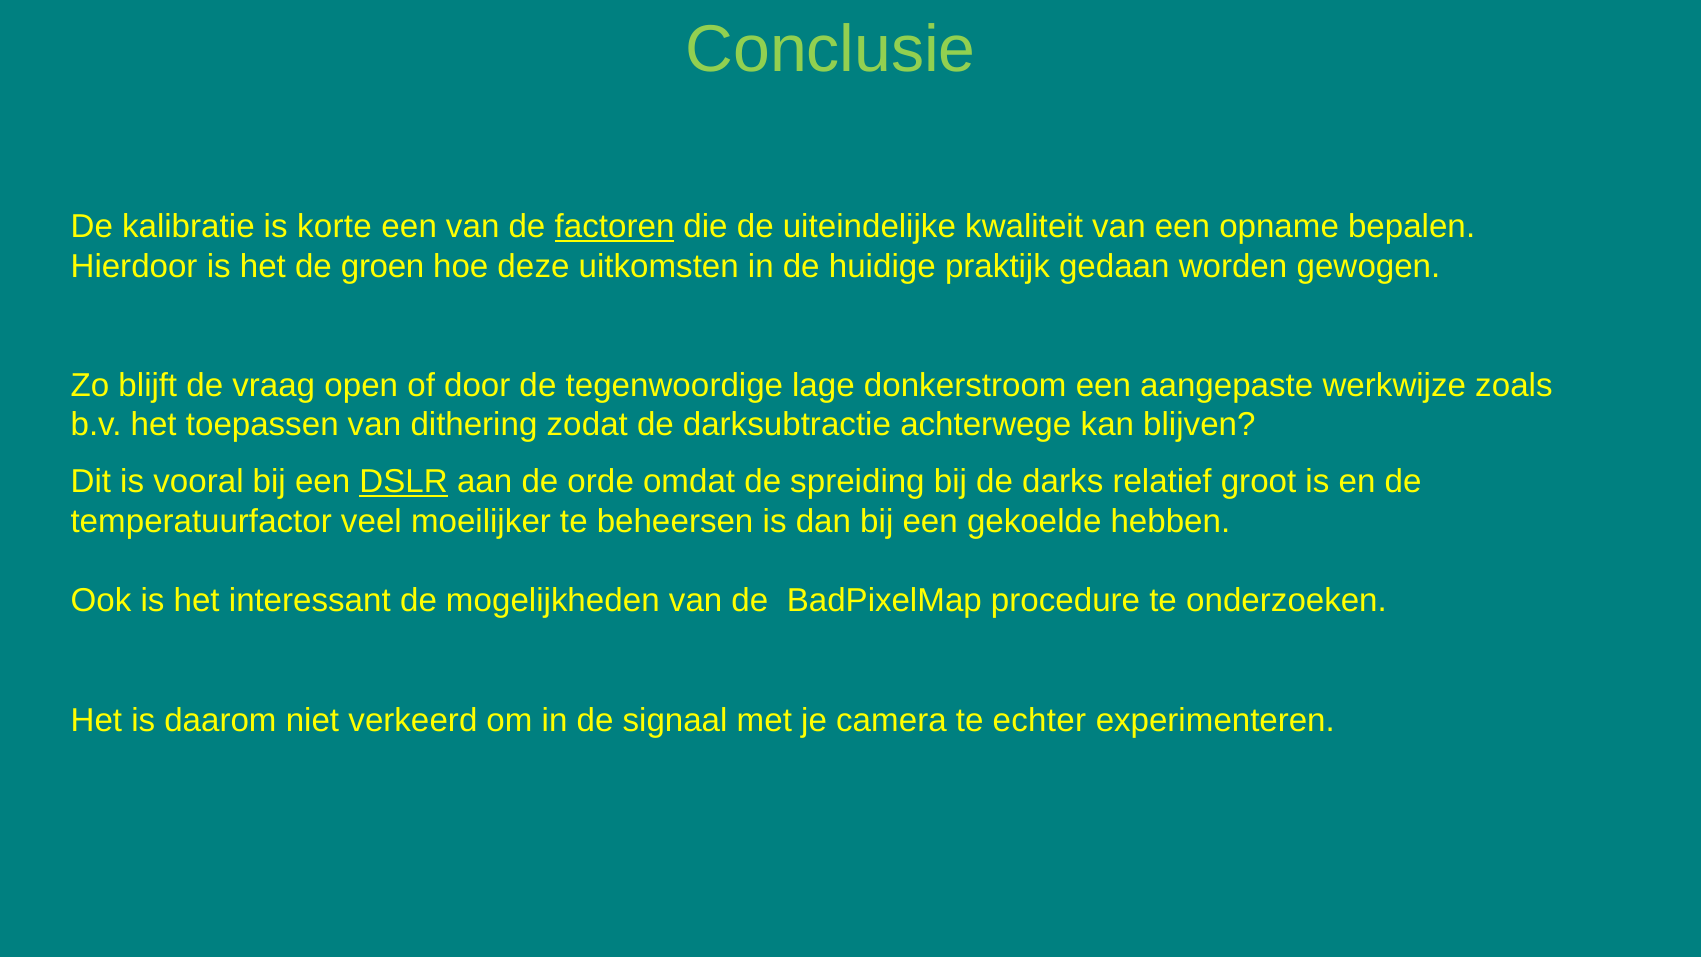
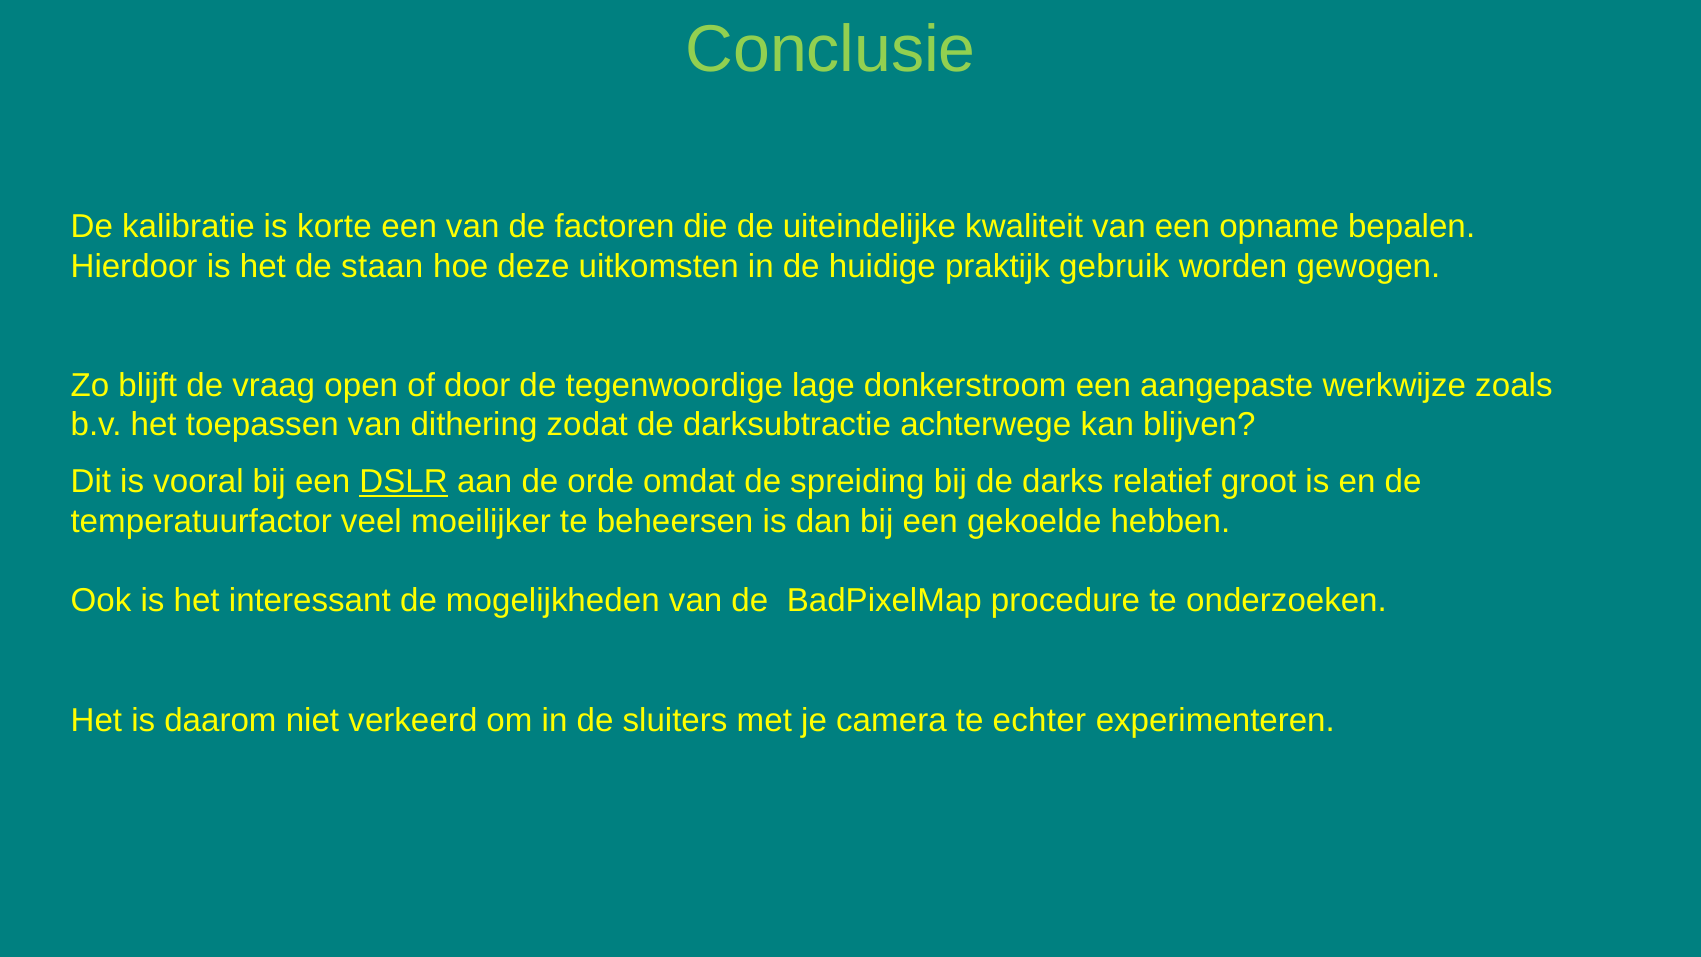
factoren underline: present -> none (615, 226)
groen: groen -> staan (382, 266)
gedaan: gedaan -> gebruik (1114, 266)
signaal: signaal -> sluiters (675, 720)
